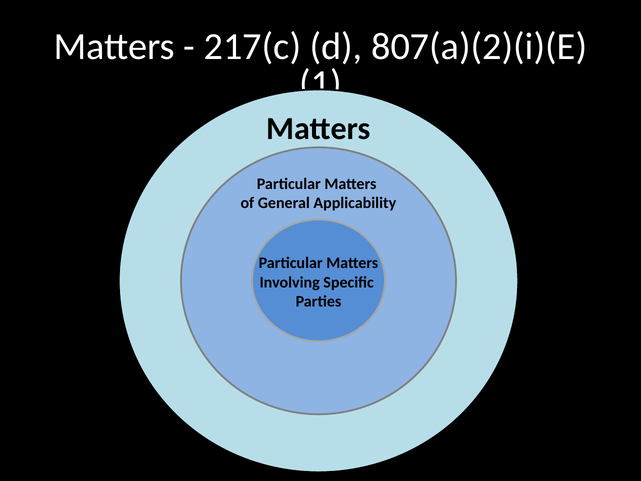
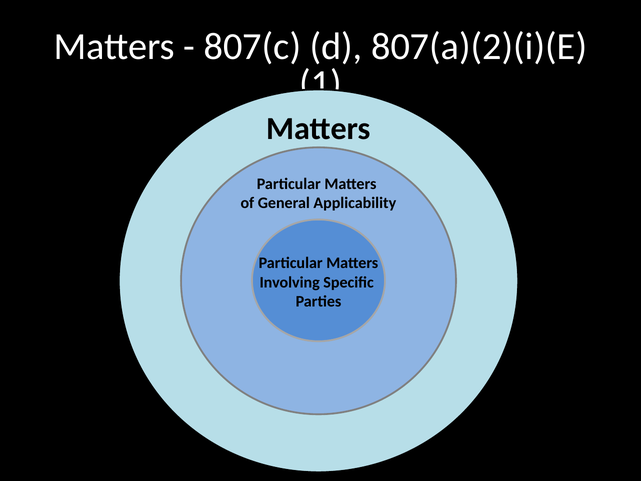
217(c: 217(c -> 807(c (252, 47)
